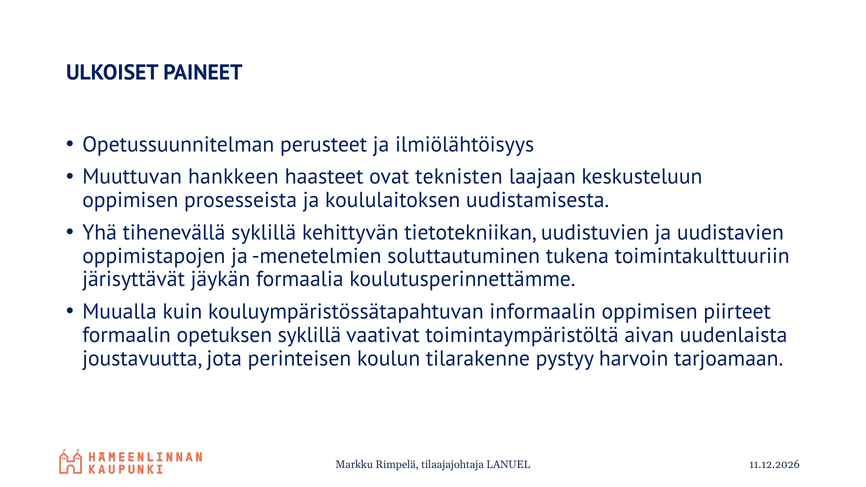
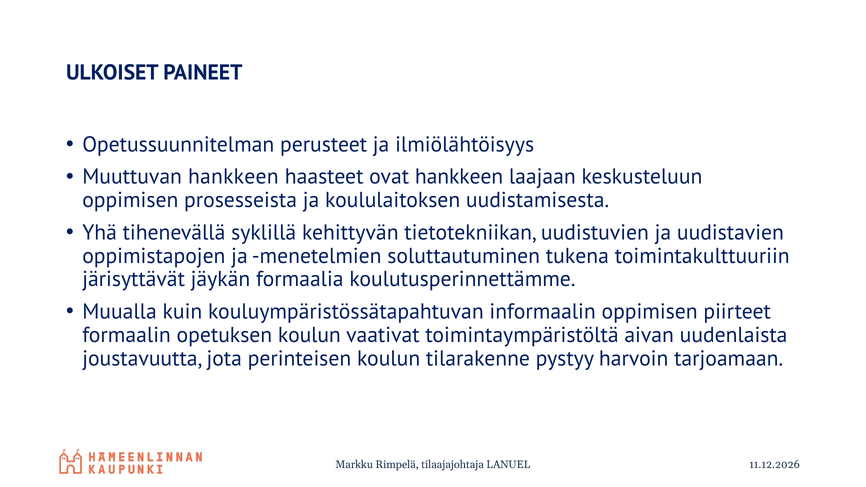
ovat teknisten: teknisten -> hankkeen (459, 177)
opetuksen syklillä: syklillä -> koulun (309, 335)
